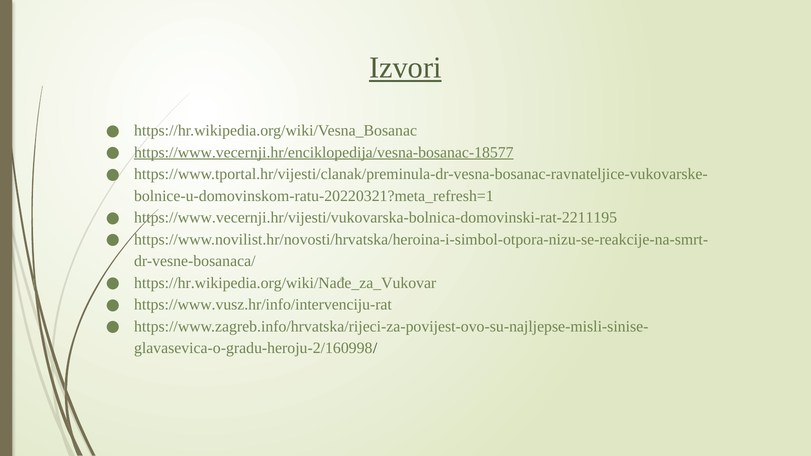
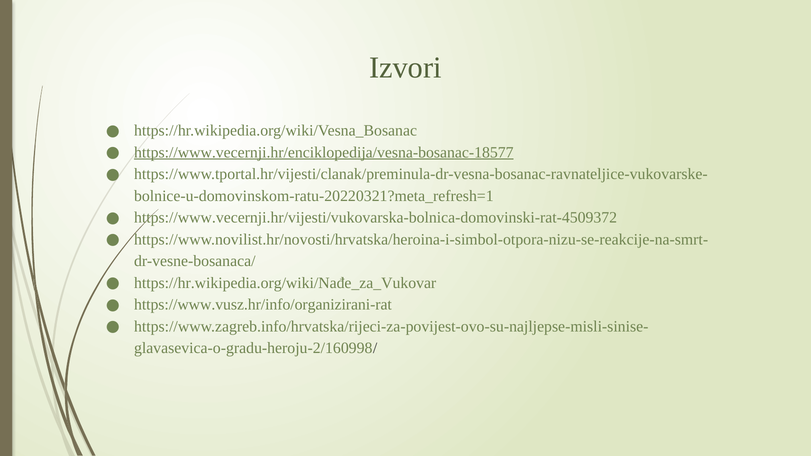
Izvori underline: present -> none (405, 68)
https://www.vecernji.hr/vijesti/vukovarska-bolnica-domovinski-rat-2211195: https://www.vecernji.hr/vijesti/vukovarska-bolnica-domovinski-rat-2211195 -> https://www.vecernji.hr/vijesti/vukovarska-bolnica-domovinski-rat-4509372 (376, 218)
https://www.vusz.hr/info/intervenciju-rat: https://www.vusz.hr/info/intervenciju-rat -> https://www.vusz.hr/info/organizirani-rat (263, 305)
